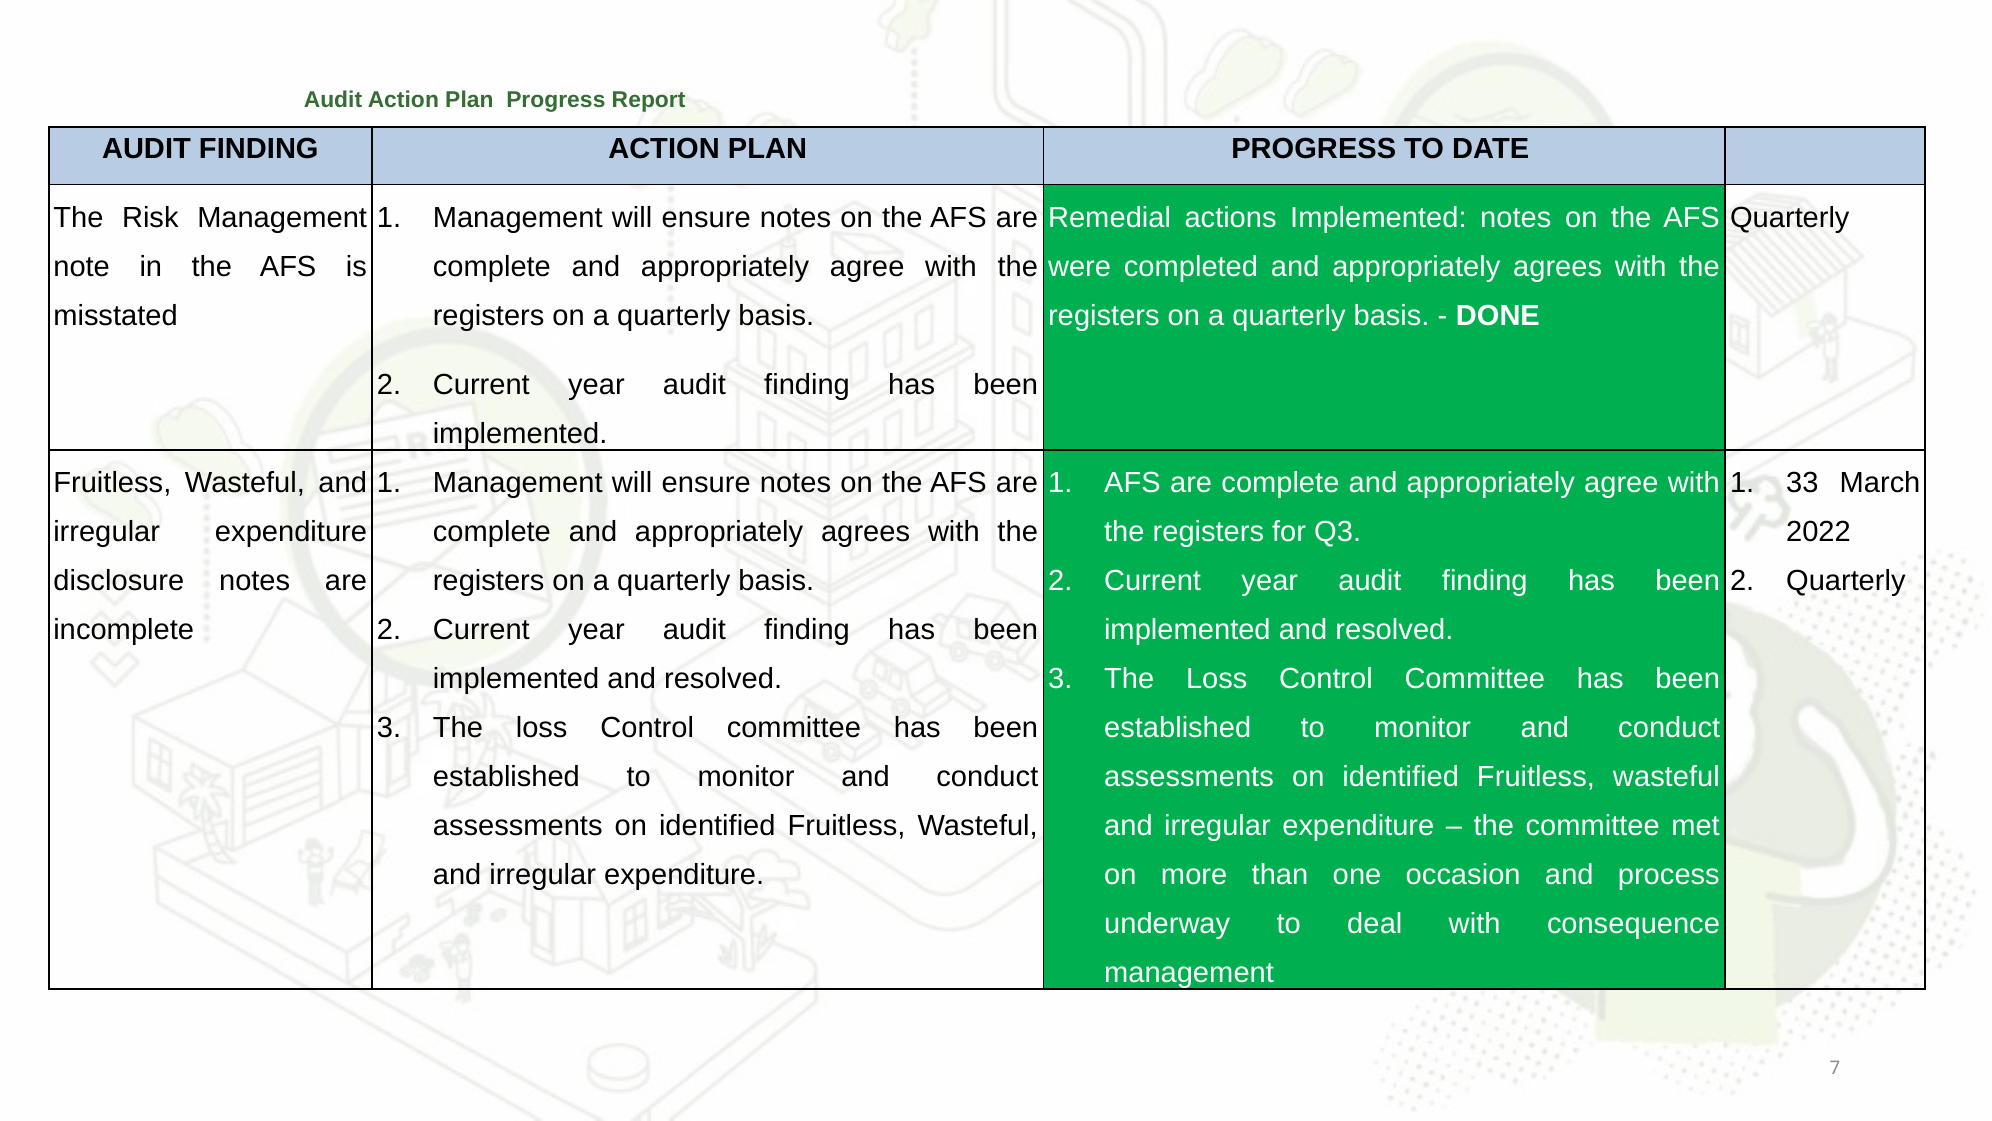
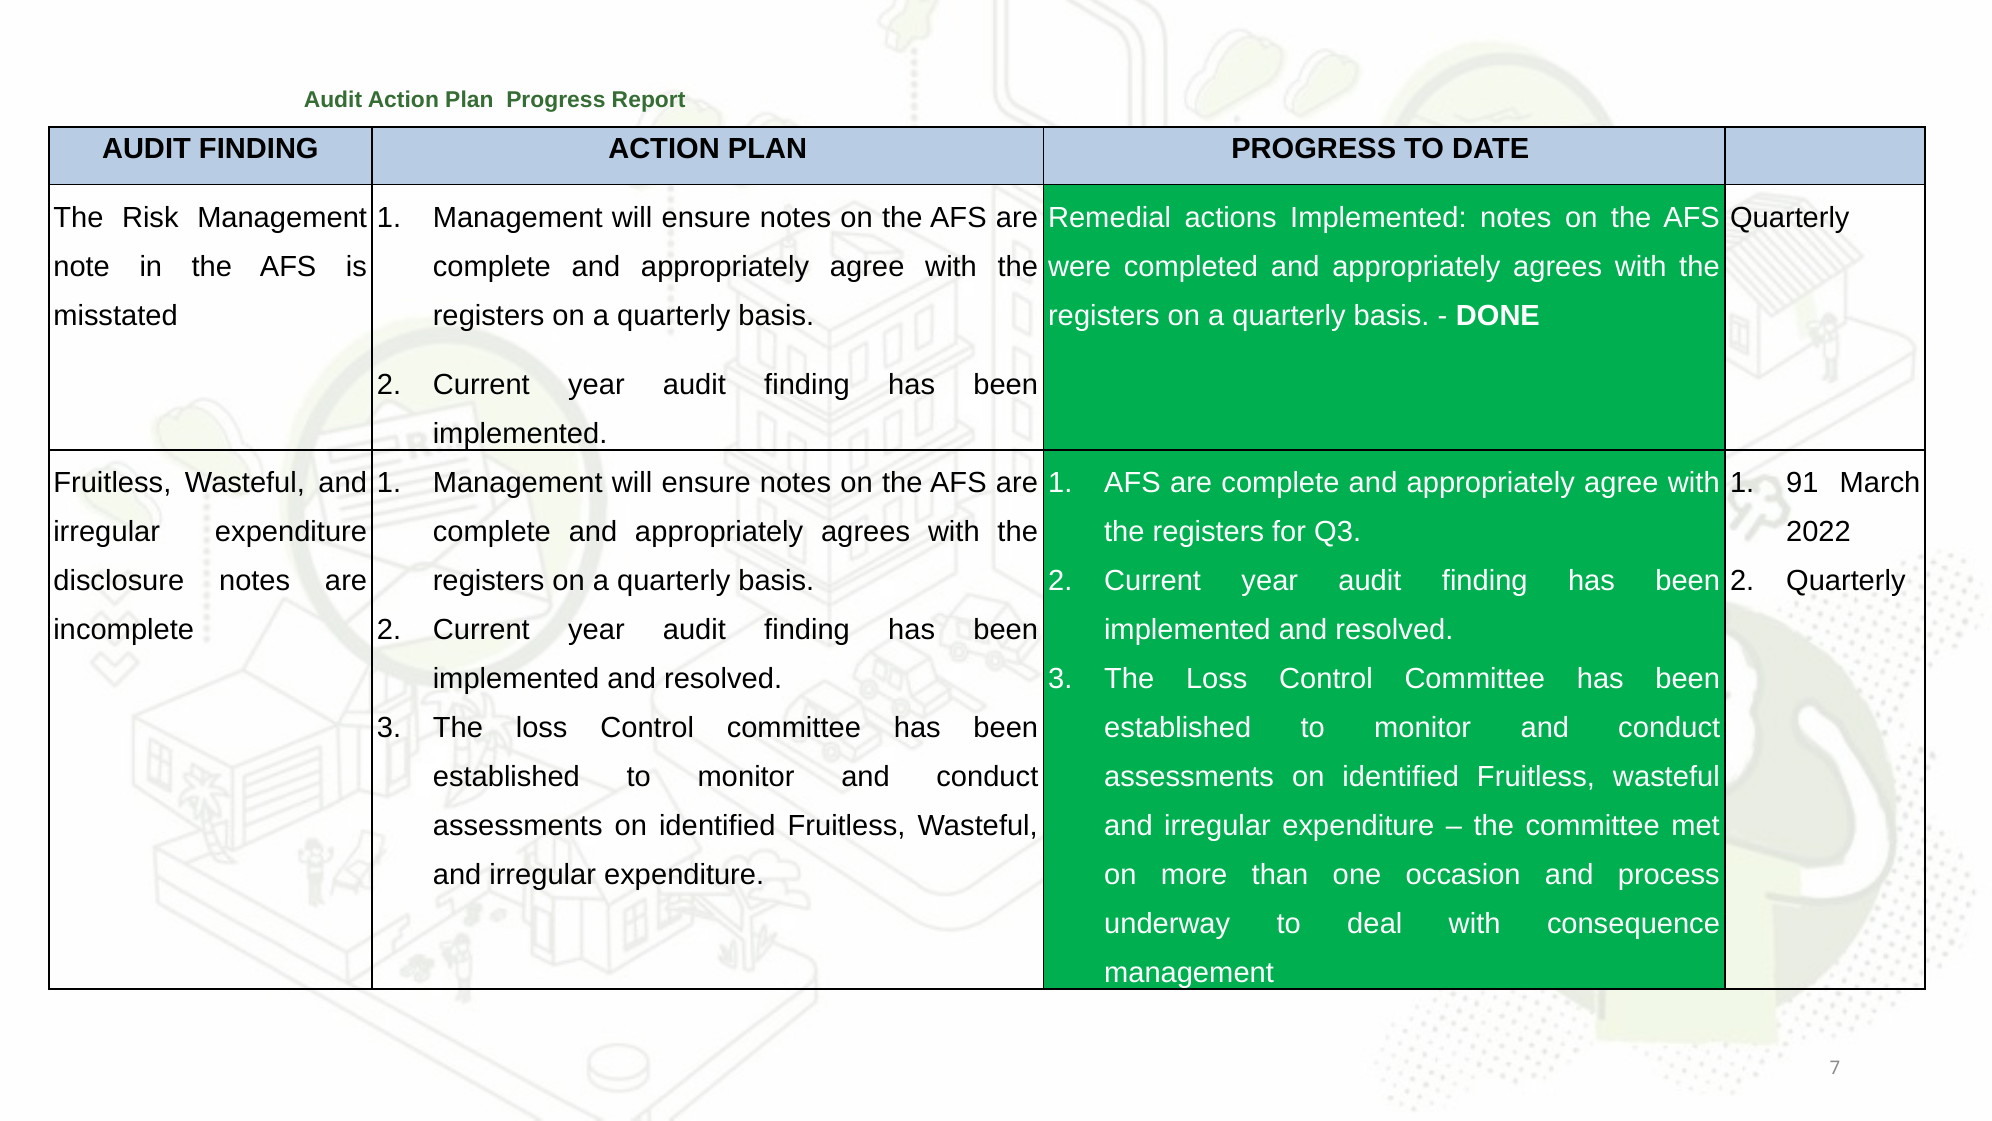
33: 33 -> 91 (1802, 483)
